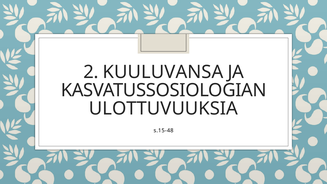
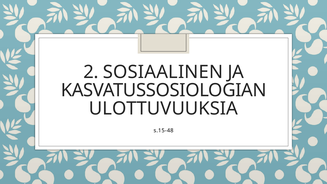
KUULUVANSA: KUULUVANSA -> SOSIAALINEN (163, 72)
